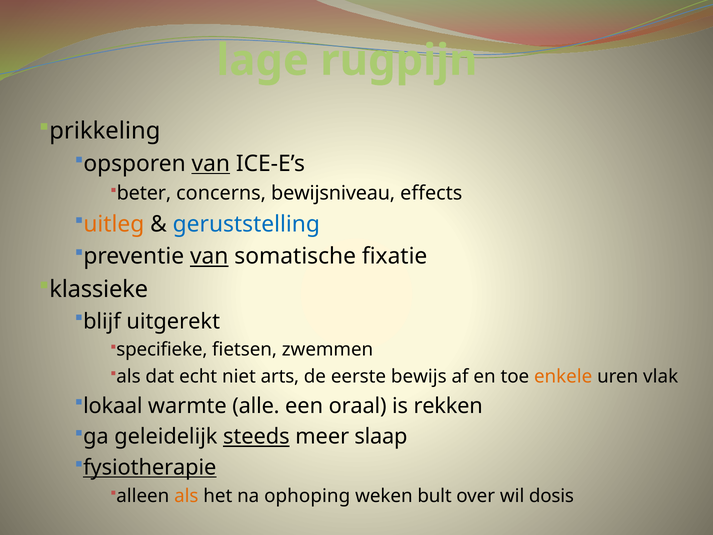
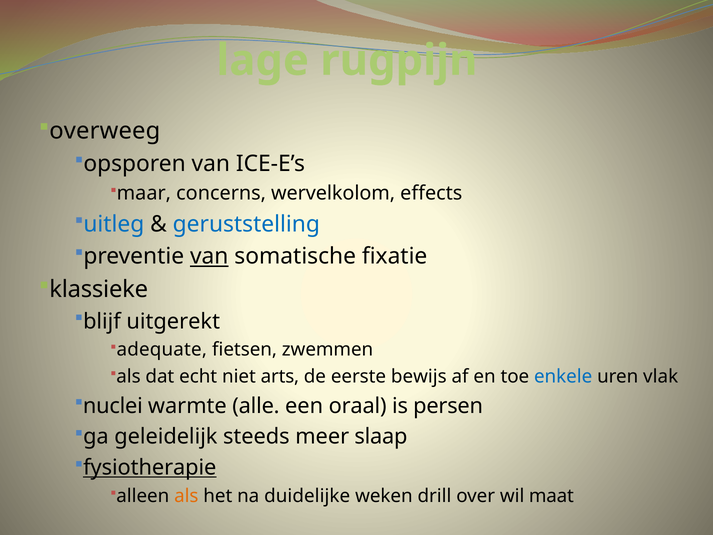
prikkeling: prikkeling -> overweeg (105, 131)
van underline: present -> none (211, 164)
beter: beter -> maar (144, 193)
bewijsniveau: bewijsniveau -> wervelkolom (333, 193)
uitleg colour: orange -> blue (114, 224)
specifieke: specifieke -> adequate (162, 350)
enkele colour: orange -> blue (563, 376)
lokaal: lokaal -> nuclei (113, 406)
rekken: rekken -> persen (448, 406)
steeds underline: present -> none (256, 437)
ophoping: ophoping -> duidelijke (307, 496)
bult: bult -> drill (434, 496)
dosis: dosis -> maat (551, 496)
